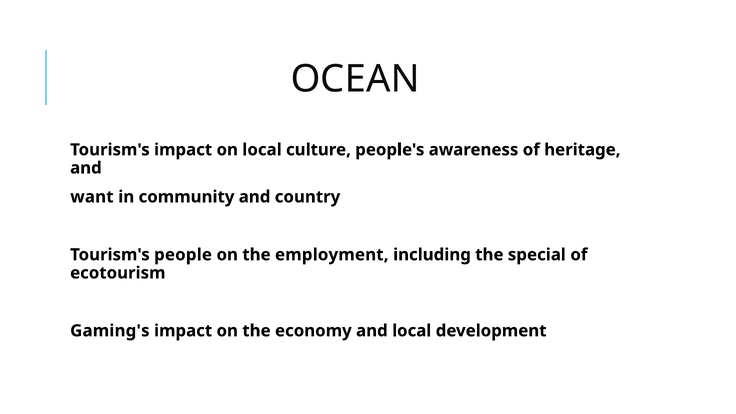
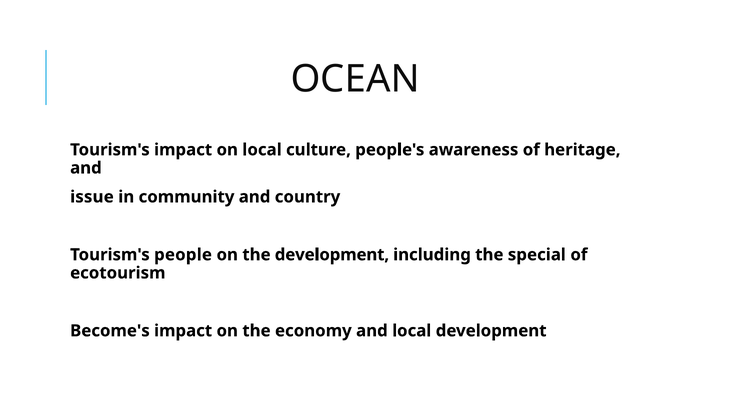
want: want -> issue (92, 197)
the employment: employment -> development (332, 255)
Gaming's: Gaming's -> Become's (110, 331)
